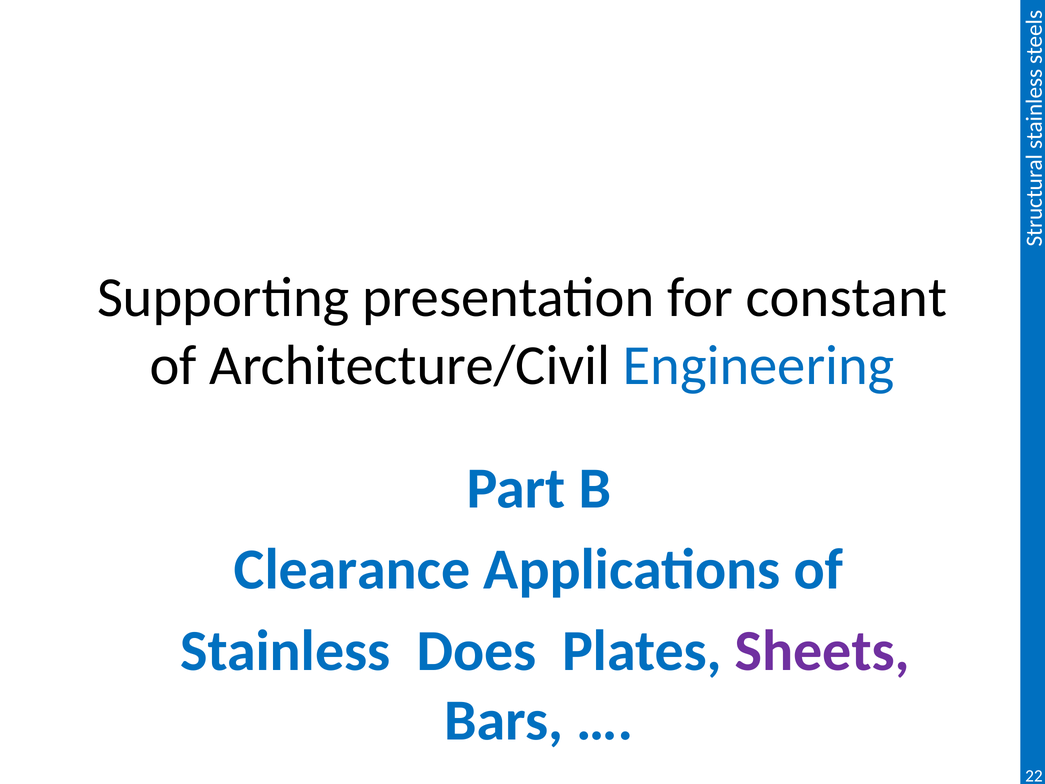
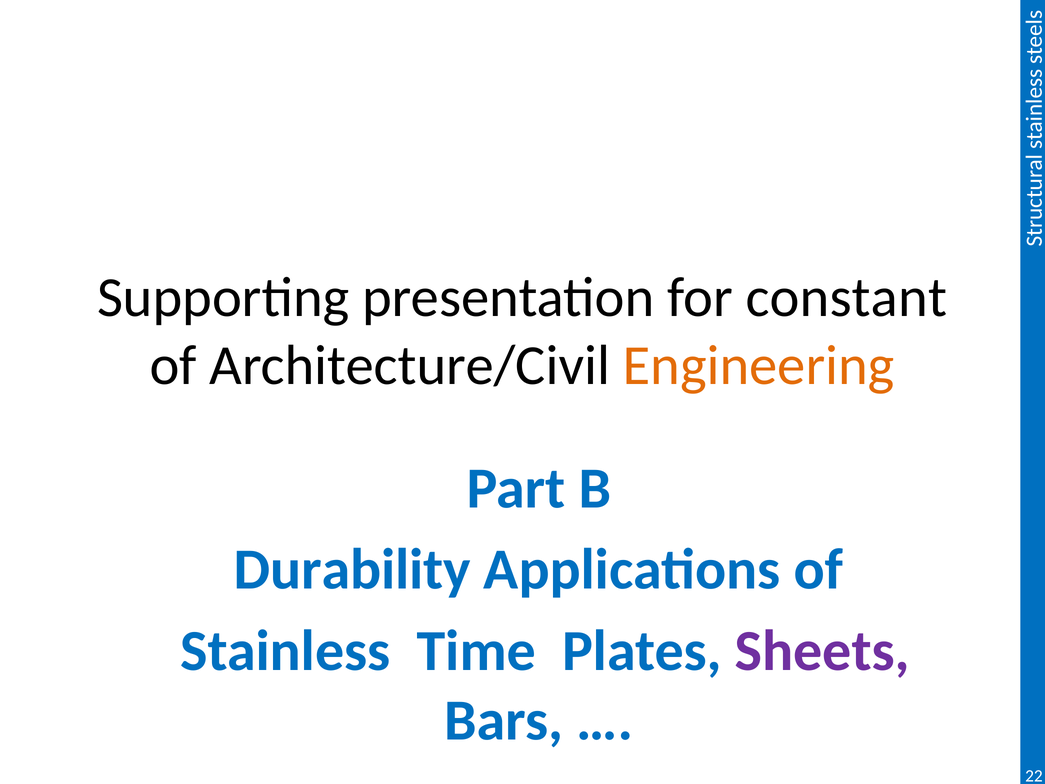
Engineering colour: blue -> orange (759, 365)
Clearance: Clearance -> Durability (352, 569)
Does: Does -> Time (476, 651)
